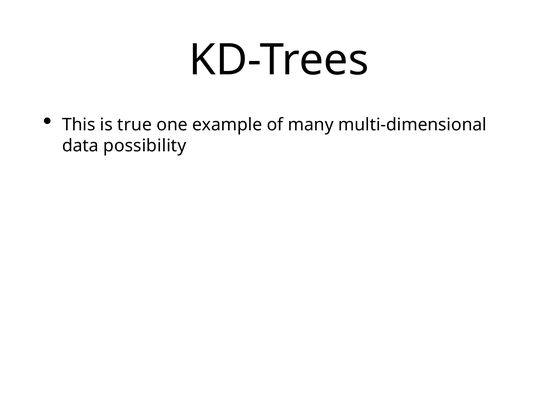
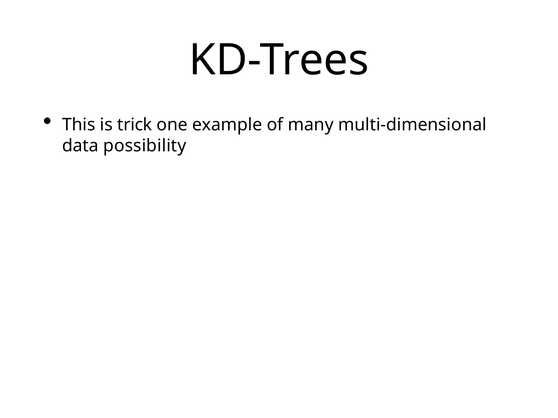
true: true -> trick (135, 125)
